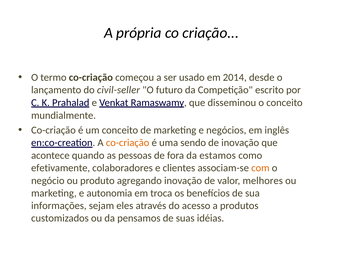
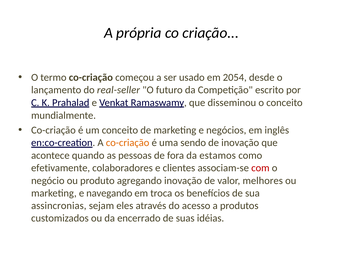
2014: 2014 -> 2054 (235, 78)
civil-seller: civil-seller -> real-seller (118, 90)
com colour: orange -> red (260, 168)
autonomia: autonomia -> navegando (109, 193)
informações: informações -> assincronias (59, 206)
pensamos: pensamos -> encerrado (139, 218)
